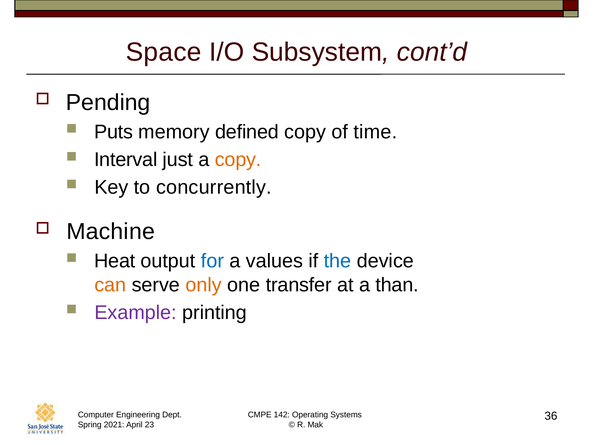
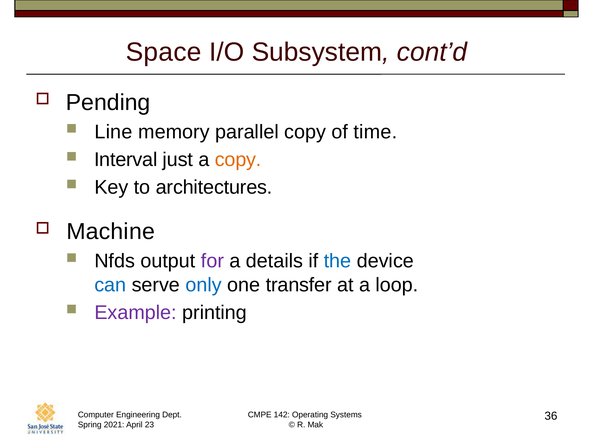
Puts: Puts -> Line (113, 132)
defined: defined -> parallel (247, 132)
concurrently: concurrently -> architectures (214, 187)
Heat: Heat -> Nfds (115, 261)
for colour: blue -> purple (212, 261)
values: values -> details (274, 261)
can colour: orange -> blue (110, 285)
only colour: orange -> blue (204, 285)
than: than -> loop (397, 285)
